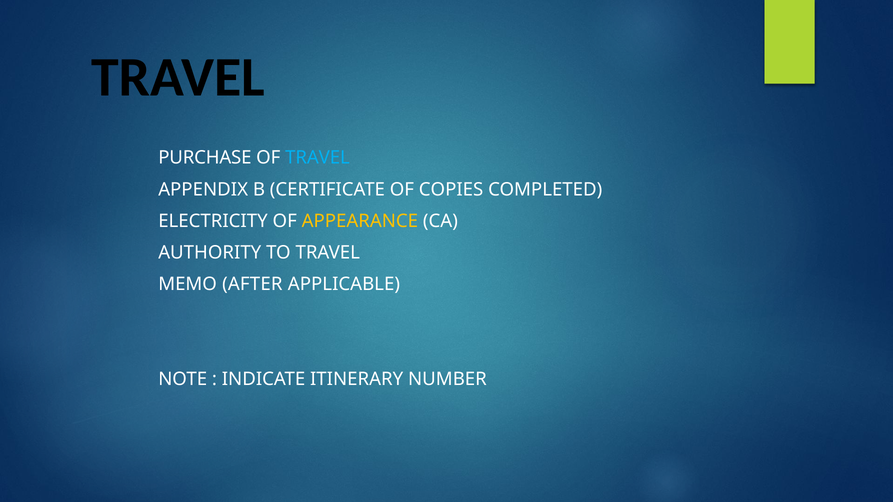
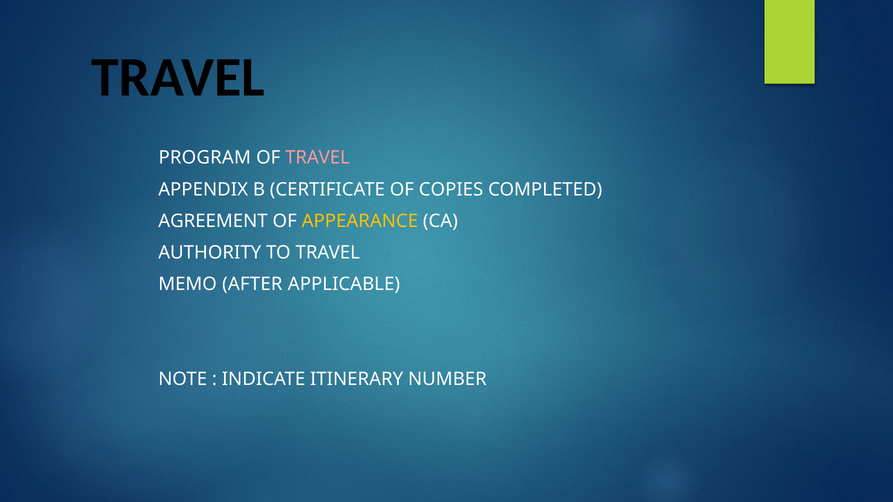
PURCHASE: PURCHASE -> PROGRAM (205, 158)
TRAVEL colour: light blue -> pink (318, 158)
ELECTRICITY: ELECTRICITY -> AGREEMENT (213, 221)
